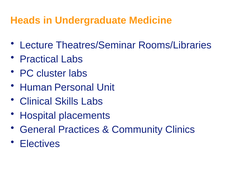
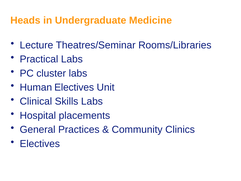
Human Personal: Personal -> Electives (74, 87)
